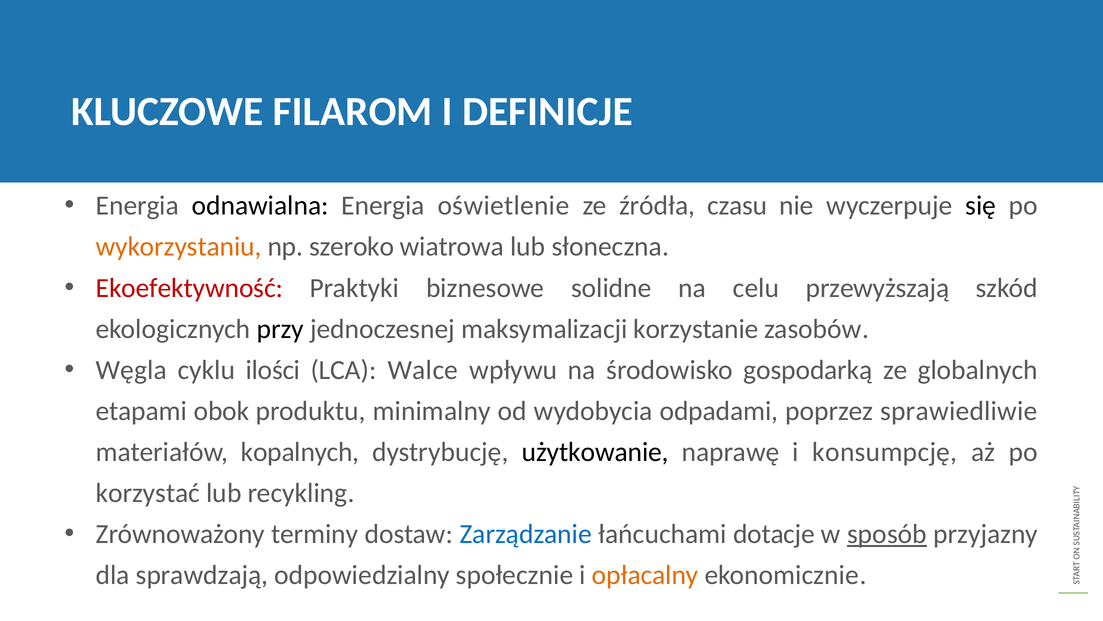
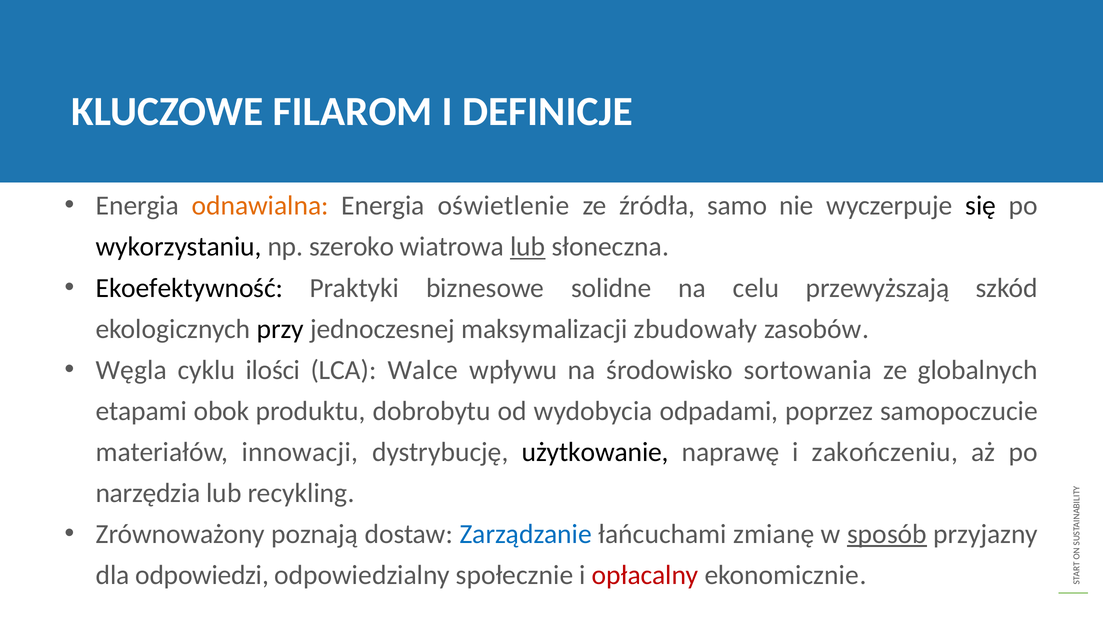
odnawialna colour: black -> orange (260, 206)
czasu: czasu -> samo (737, 206)
wykorzystaniu colour: orange -> black (179, 247)
lub underline: none -> present (528, 247)
Ekoefektywność colour: red -> black (189, 288)
korzystanie: korzystanie -> zbudowały (696, 329)
gospodarką: gospodarką -> sortowania (808, 370)
minimalny: minimalny -> dobrobytu (432, 411)
sprawiedliwie: sprawiedliwie -> samopoczucie (959, 411)
kopalnych: kopalnych -> innowacji (300, 452)
konsumpcję: konsumpcję -> zakończeniu (885, 452)
korzystać: korzystać -> narzędzia (148, 493)
terminy: terminy -> poznają (315, 534)
dotacje: dotacje -> zmianę (774, 534)
sprawdzają: sprawdzają -> odpowiedzi (202, 575)
opłacalny colour: orange -> red (645, 575)
